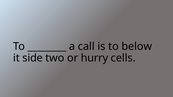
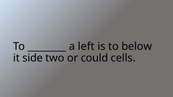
call: call -> left (86, 47)
hurry: hurry -> could (94, 58)
